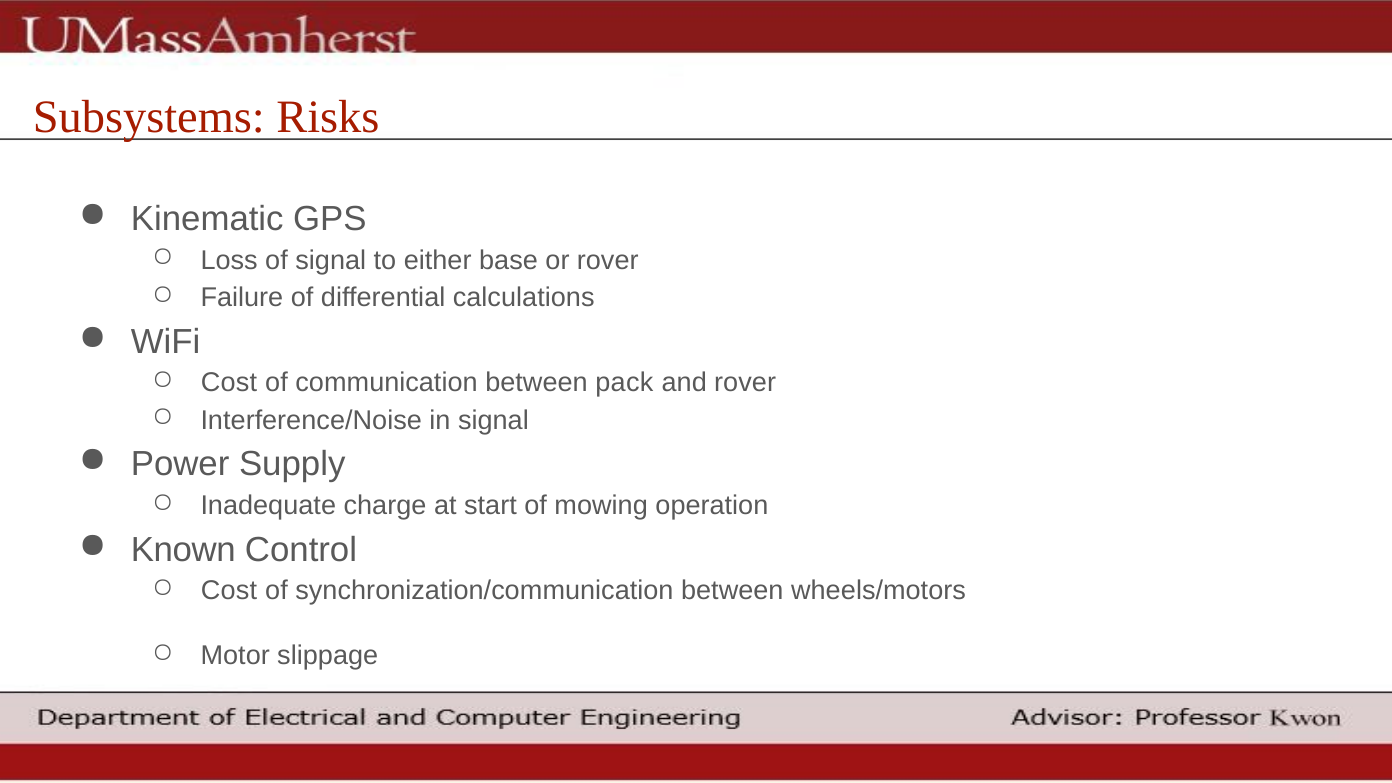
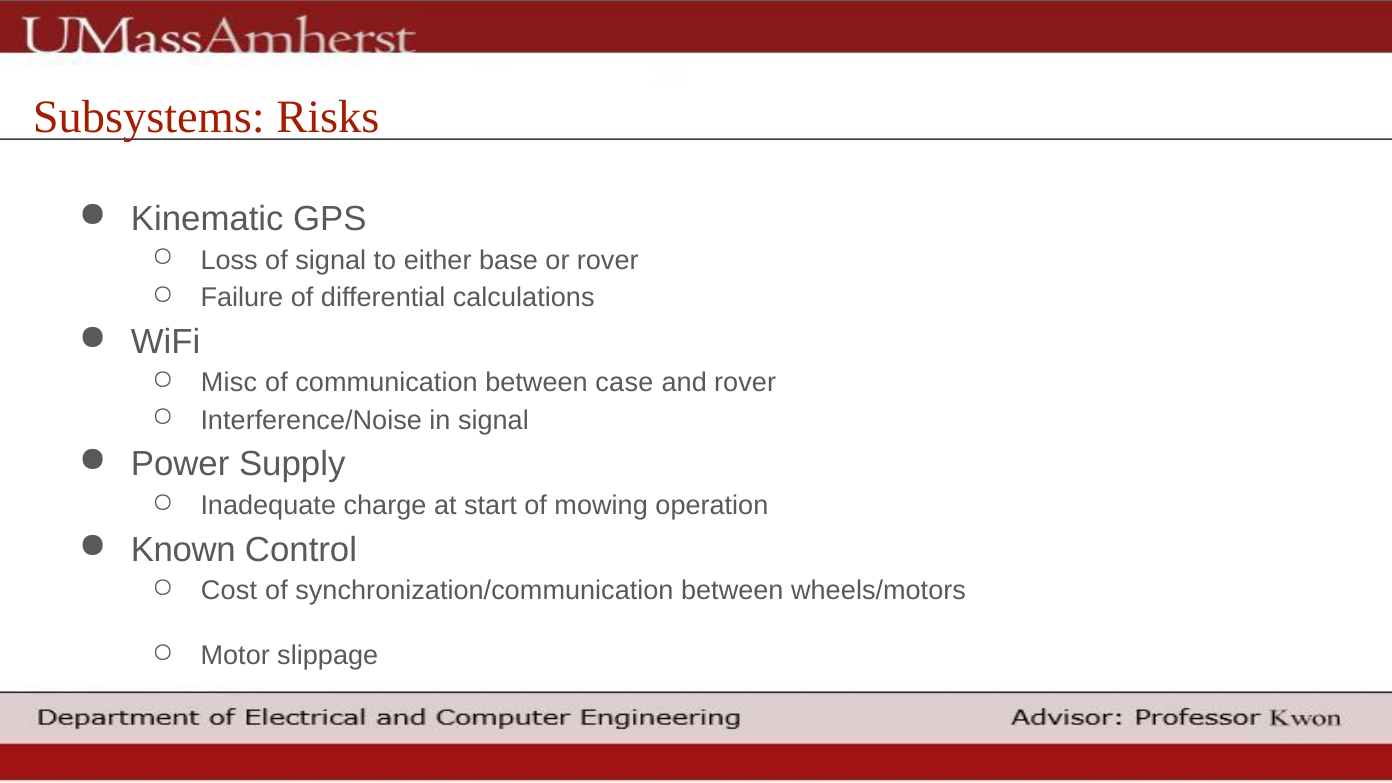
Cost: Cost -> Misc (229, 383)
pack: pack -> case (624, 383)
